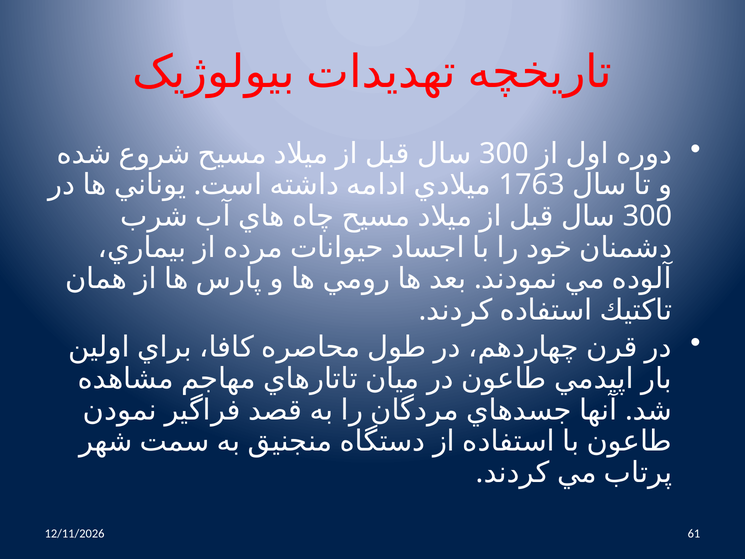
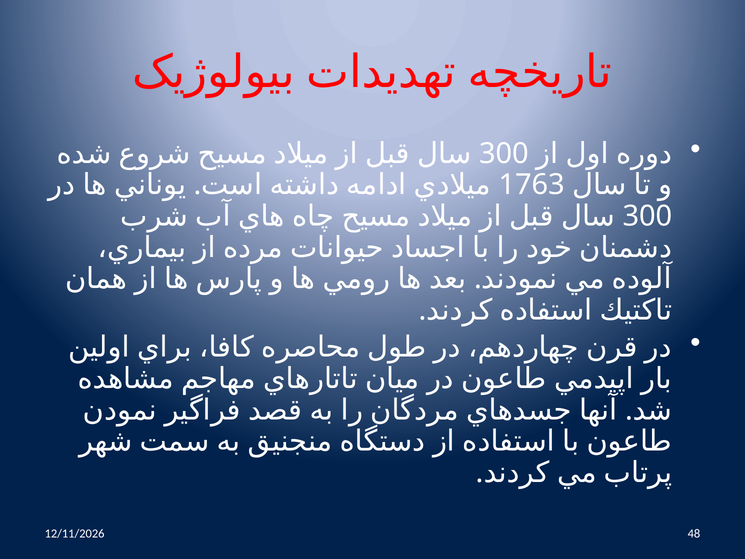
61: 61 -> 48 (694, 533)
